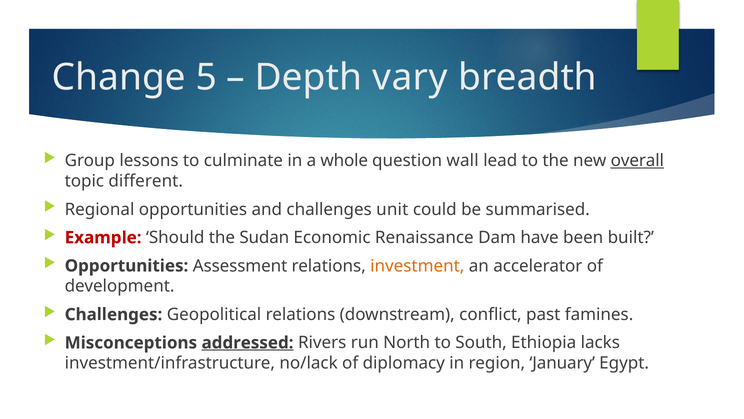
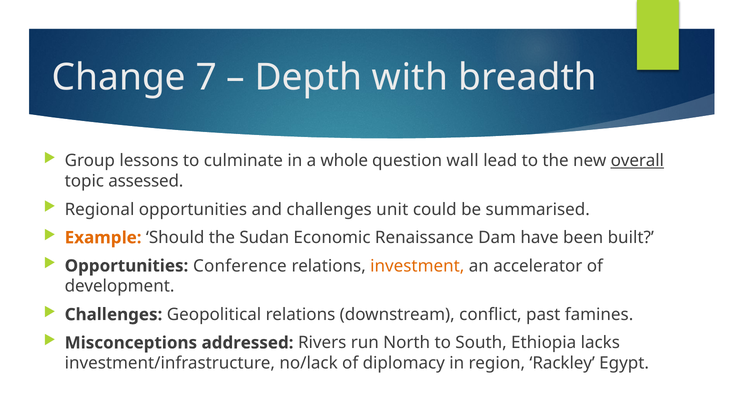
5: 5 -> 7 (206, 77)
vary: vary -> with (410, 77)
different: different -> assessed (146, 181)
Example colour: red -> orange (103, 237)
Assessment: Assessment -> Conference (240, 266)
addressed underline: present -> none (248, 342)
January: January -> Rackley (562, 363)
